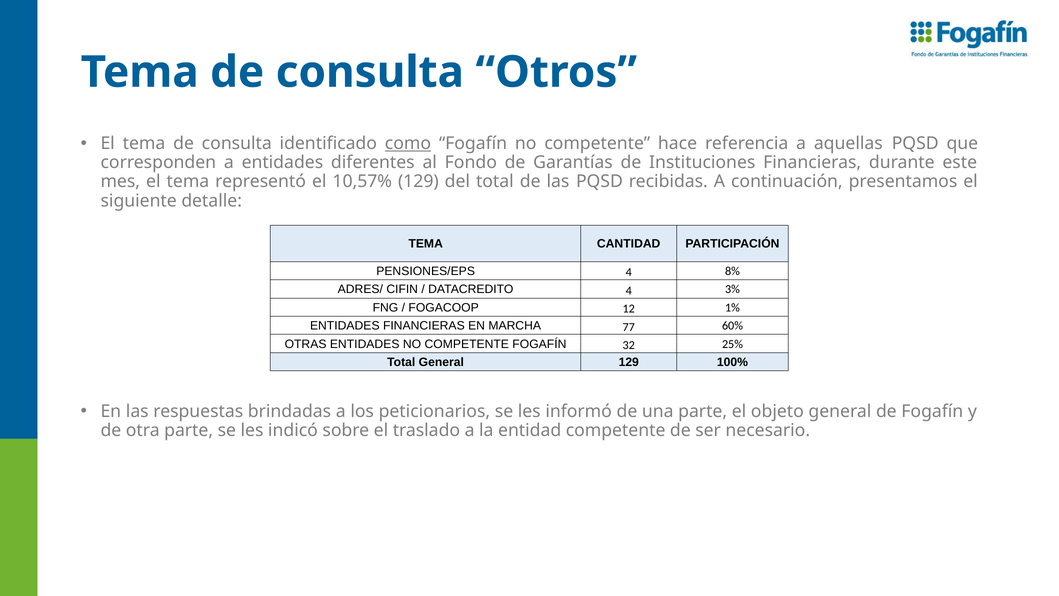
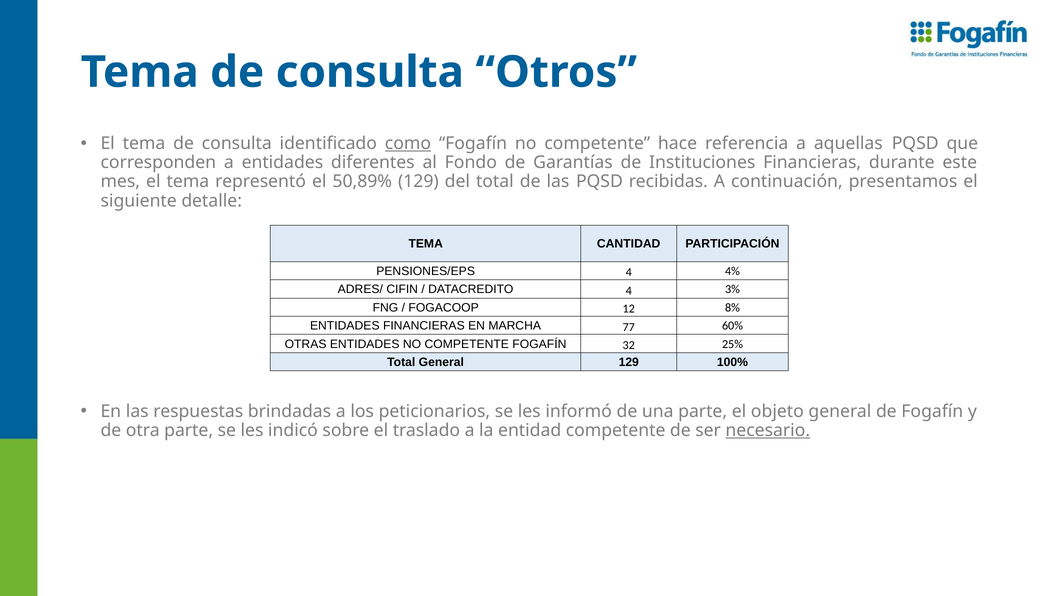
10,57%: 10,57% -> 50,89% (362, 182)
8%: 8% -> 4% (732, 271)
1%: 1% -> 8% (732, 308)
necesario underline: none -> present (768, 430)
